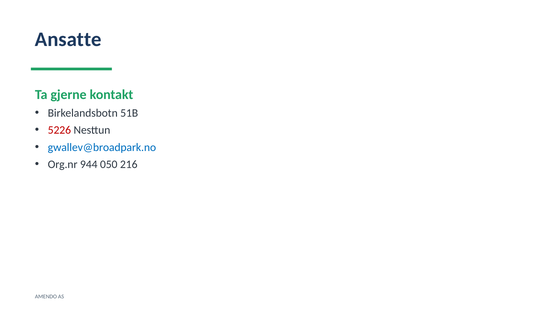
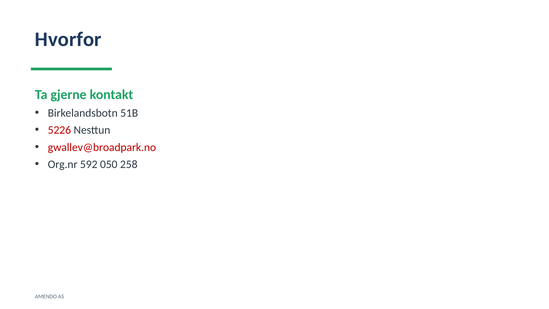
Ansatte: Ansatte -> Hvorfor (68, 39)
gwallev@broadpark.no colour: blue -> red (102, 147)
944: 944 -> 592 (89, 164)
216: 216 -> 258 (129, 164)
